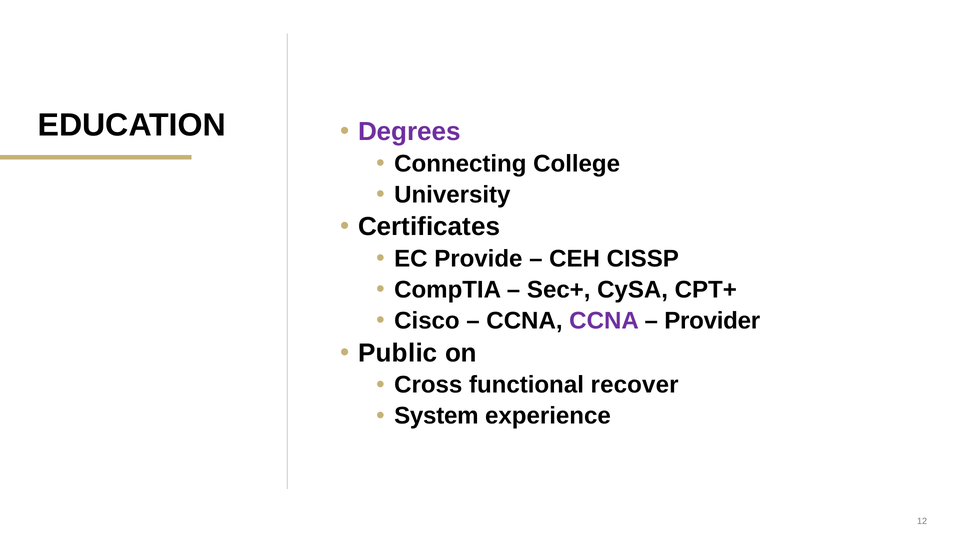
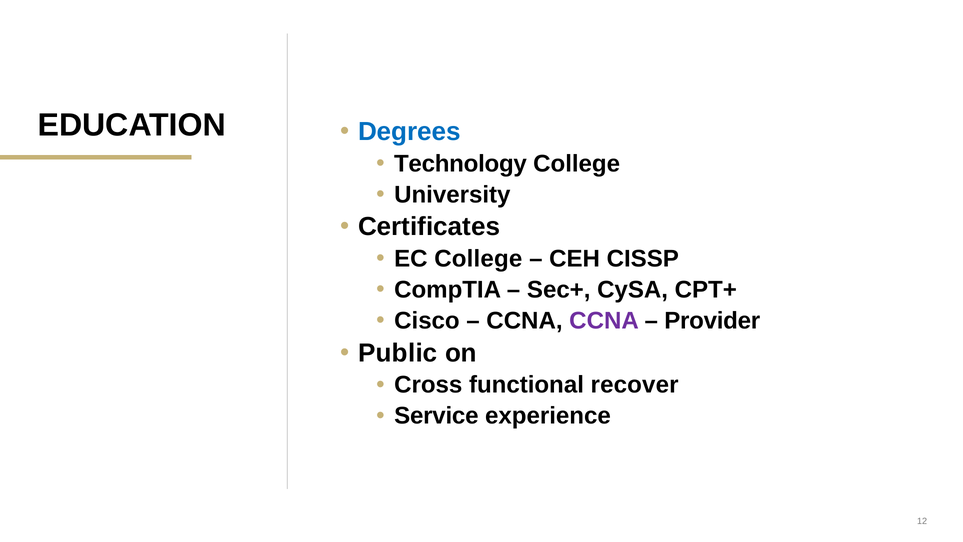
Degrees colour: purple -> blue (410, 131)
Connecting: Connecting -> Technology (460, 164)
EC Provide: Provide -> College (478, 259)
System: System -> Service (436, 416)
